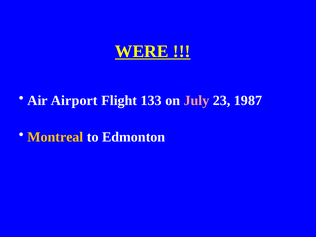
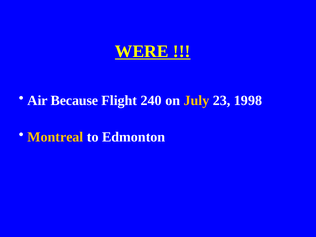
Airport: Airport -> Because (74, 101)
133: 133 -> 240 (151, 101)
July colour: pink -> yellow (196, 101)
1987: 1987 -> 1998 (248, 101)
